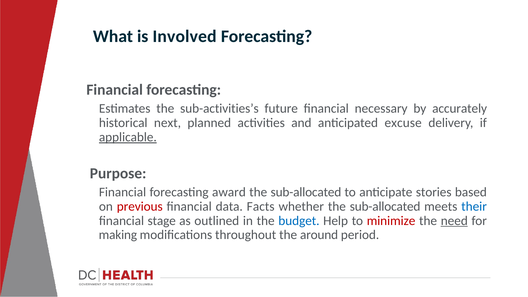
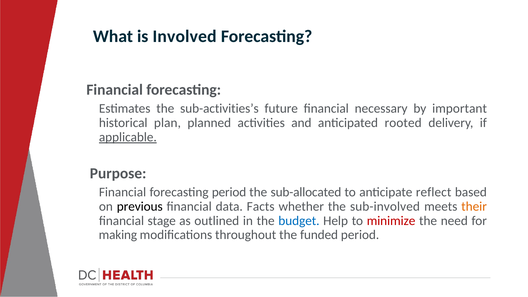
accurately: accurately -> important (460, 109)
next: next -> plan (167, 123)
excuse: excuse -> rooted (403, 123)
forecasting award: award -> period (229, 192)
stories: stories -> reflect (434, 192)
previous colour: red -> black (140, 206)
whether the sub-allocated: sub-allocated -> sub-involved (385, 206)
their colour: blue -> orange (474, 206)
need underline: present -> none (454, 221)
around: around -> funded (319, 235)
